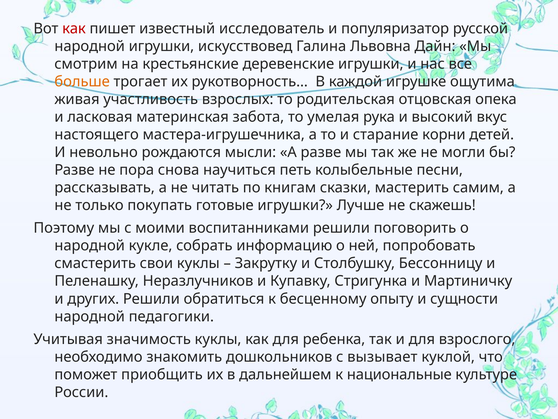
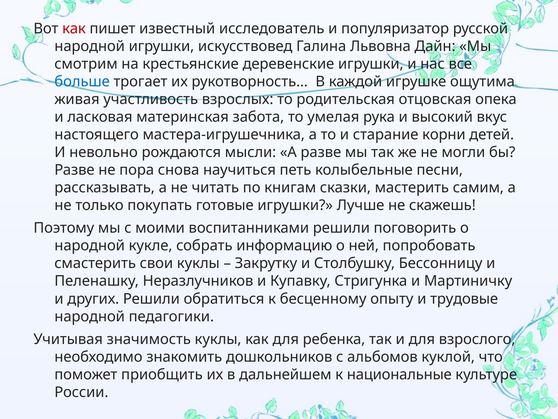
больше colour: orange -> blue (82, 82)
сущности: сущности -> трудовые (464, 298)
вызывает: вызывает -> альбомов (382, 356)
